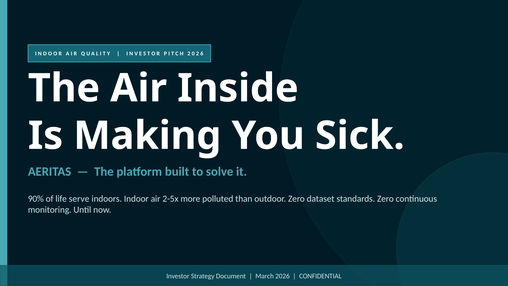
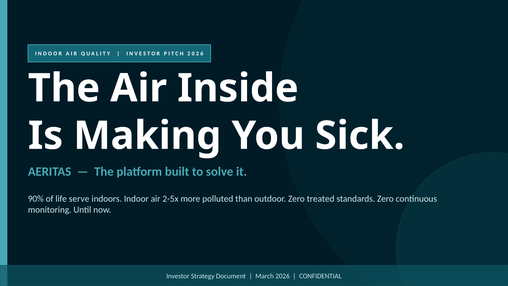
dataset: dataset -> treated (321, 199)
